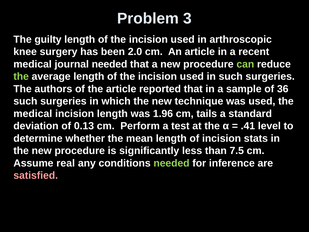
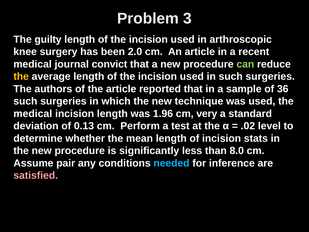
journal needed: needed -> convict (109, 64)
the colour: light green -> yellow (21, 76)
tails: tails -> very (207, 114)
.41: .41 -> .02 (248, 126)
7.5: 7.5 -> 8.0 (237, 151)
real: real -> pair (66, 163)
needed colour: light green -> light blue (172, 163)
